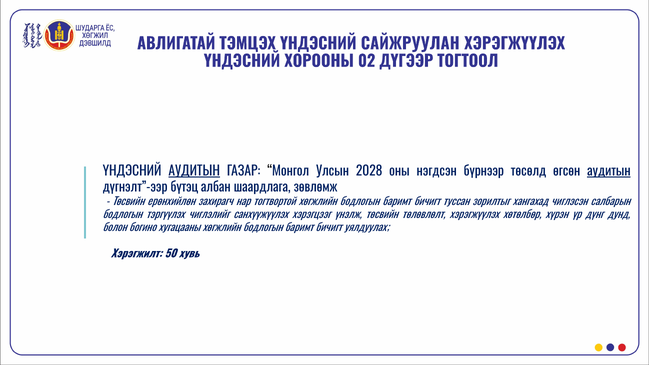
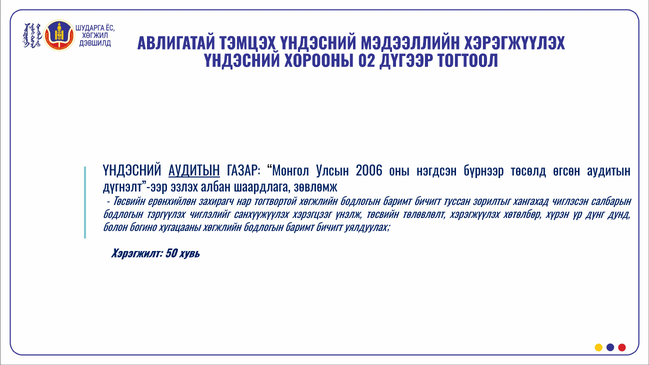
САЙЖРУУЛАН: САЙЖРУУЛАН -> МЭДЭЭЛЛИЙН (410, 44)
2028: 2028 -> 2006 (369, 171)
аудитын underline: present -> none (609, 171)
бүтэц: бүтэц -> эзлэх (184, 187)
